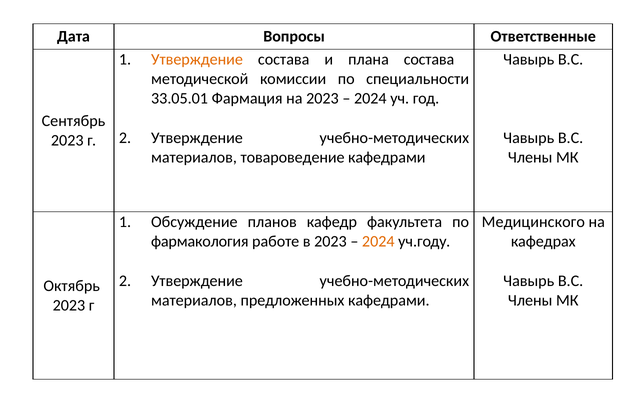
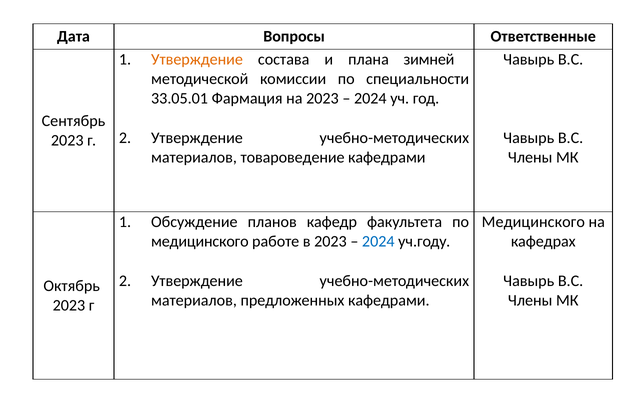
плана состава: состава -> зимней (429, 59)
фармакология: фармакология -> медицинского (200, 241)
2024 colour: orange -> blue (378, 241)
